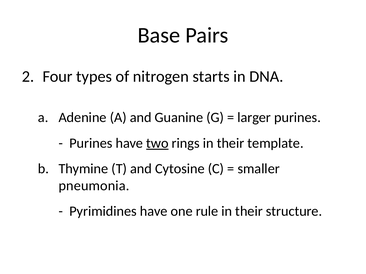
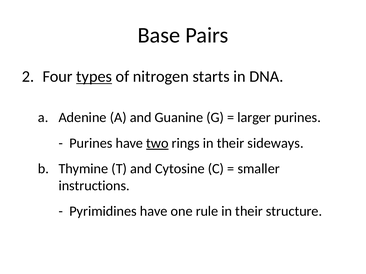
types underline: none -> present (94, 77)
template: template -> sideways (276, 143)
pneumonia: pneumonia -> instructions (94, 186)
